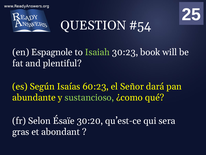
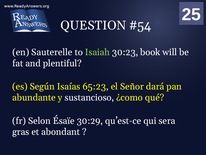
Espagnole: Espagnole -> Sauterelle (52, 52)
60:23: 60:23 -> 65:23 (96, 86)
sustancioso colour: light green -> white (89, 97)
30:20: 30:20 -> 30:29 (90, 120)
